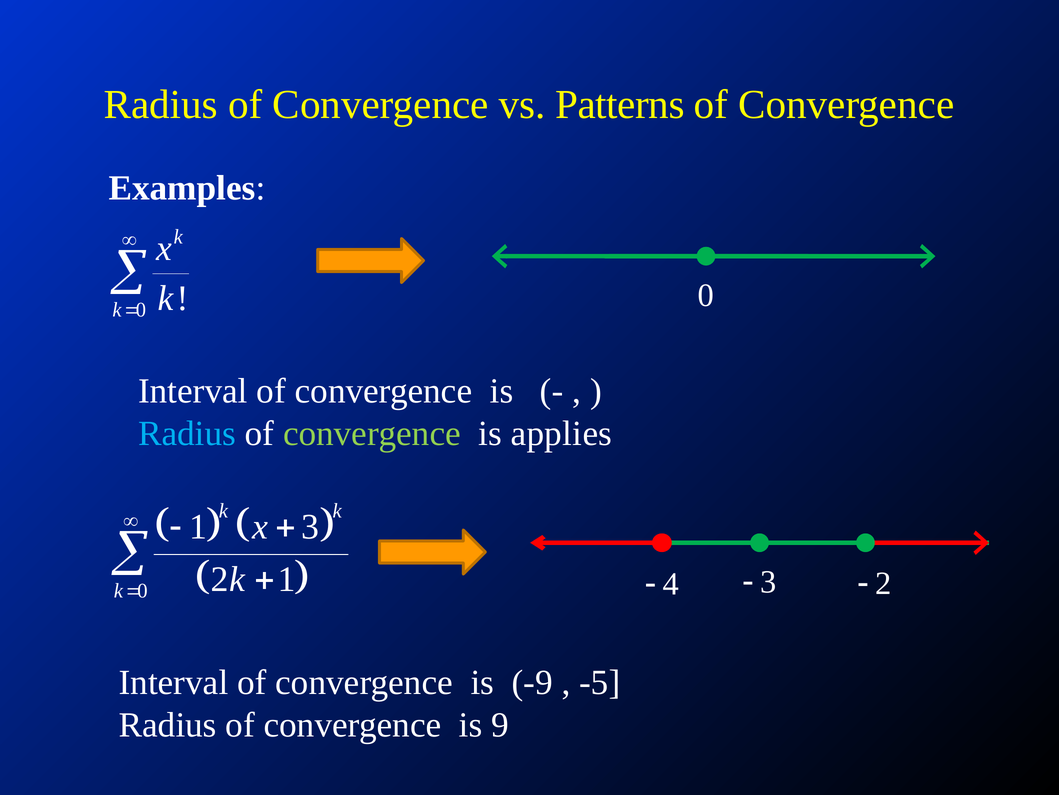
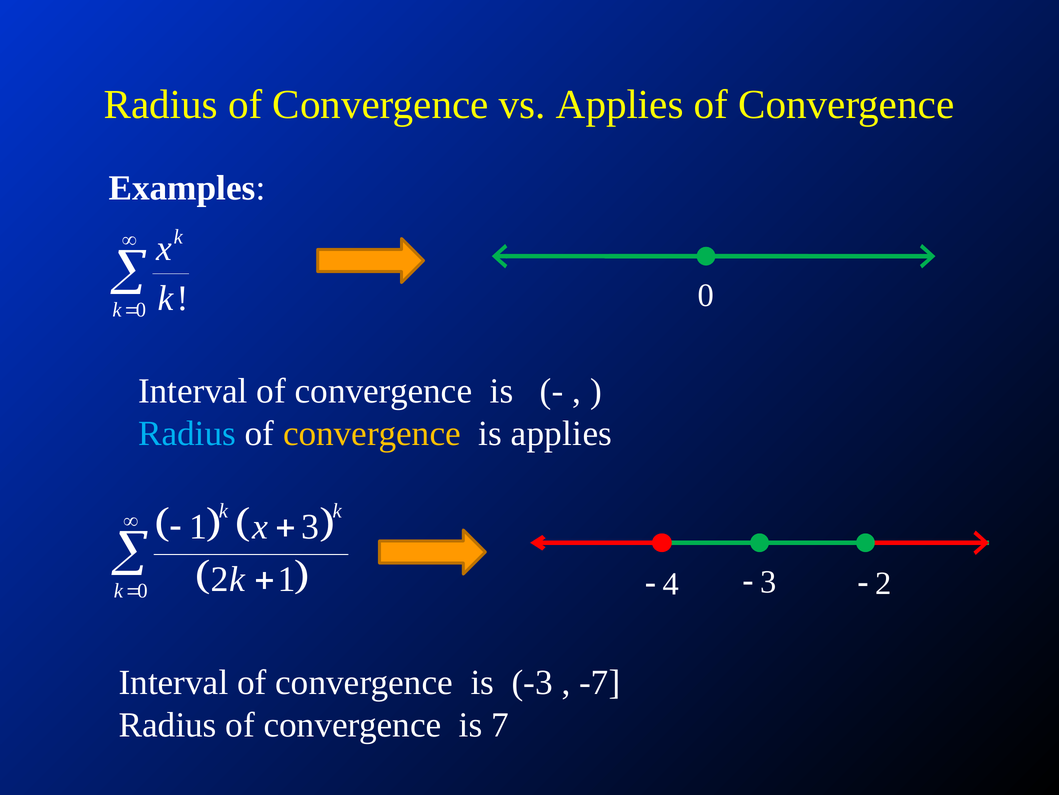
vs Patterns: Patterns -> Applies (620, 104)
convergence colour: light green -> yellow (372, 433)
-9: -9 -> -3 (532, 682)
-5: -5 -> -7 (600, 682)
9: 9 -> 7 (500, 724)
